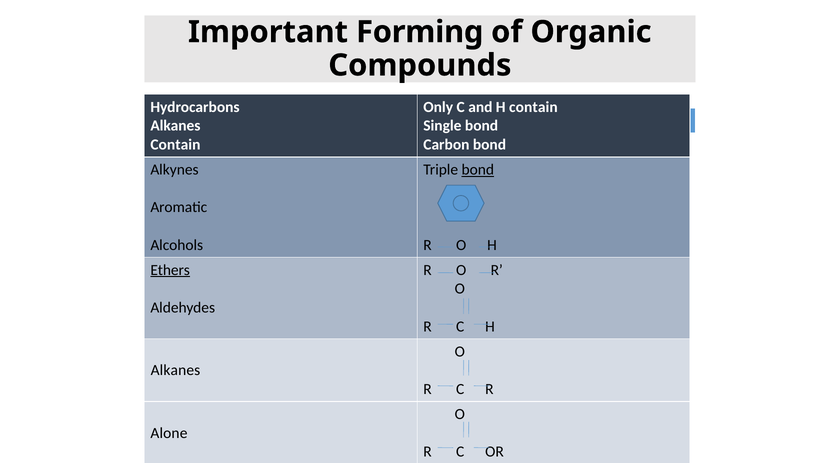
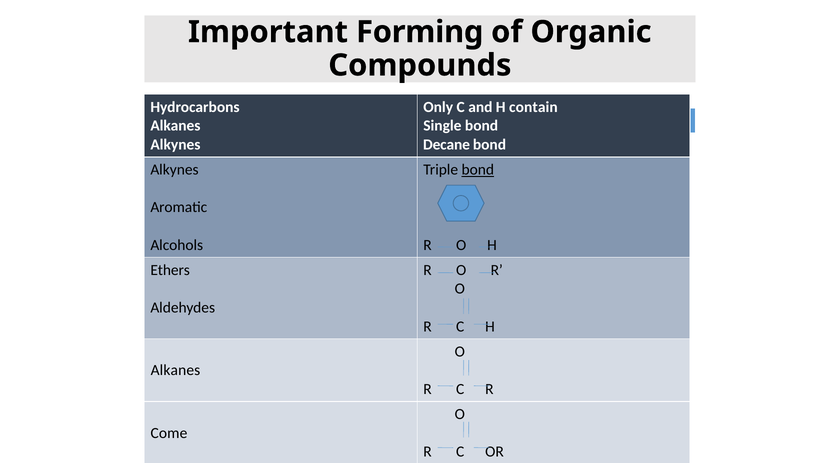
Contain: Contain -> Alkynes (175, 145)
Carbon: Carbon -> Decane (446, 145)
Ethers underline: present -> none (170, 270)
Alone: Alone -> Come (169, 433)
